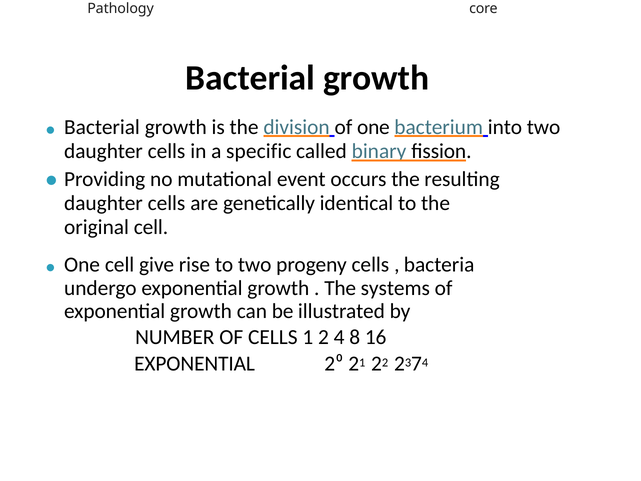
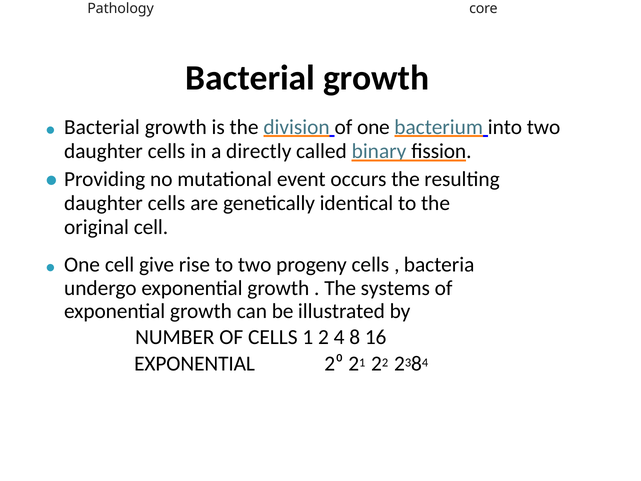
specific: specific -> directly (259, 151)
7: 7 -> 8 (417, 364)
